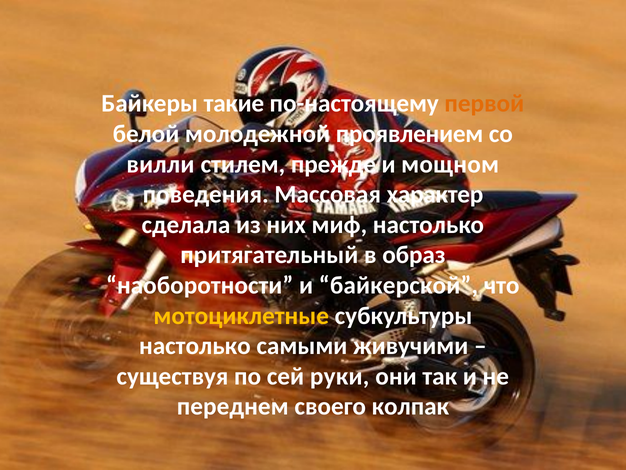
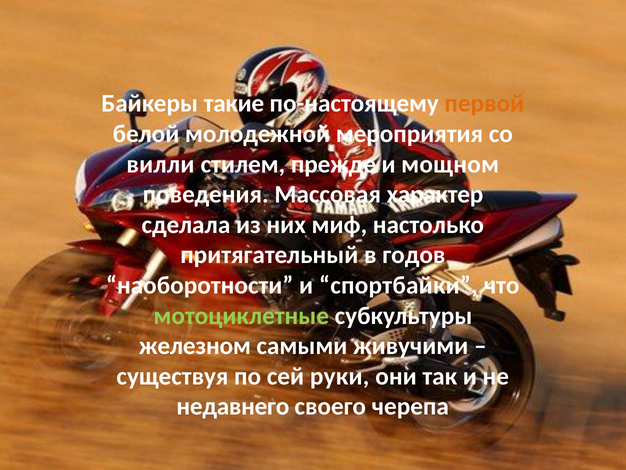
проявлением: проявлением -> мероприятия (409, 134)
образ: образ -> годов (414, 255)
байкерской: байкерской -> спортбайки (398, 285)
мотоциклетные colour: yellow -> light green (241, 315)
настолько: настолько -> железном (195, 346)
переднем: переднем -> недавнего (233, 406)
колпак: колпак -> черепа (410, 406)
